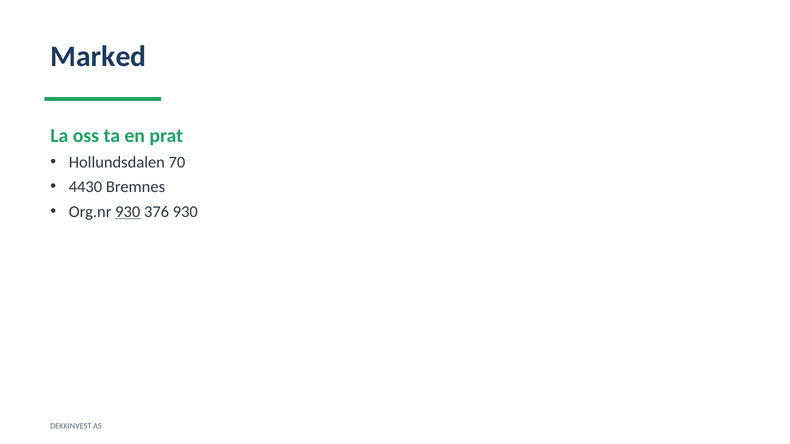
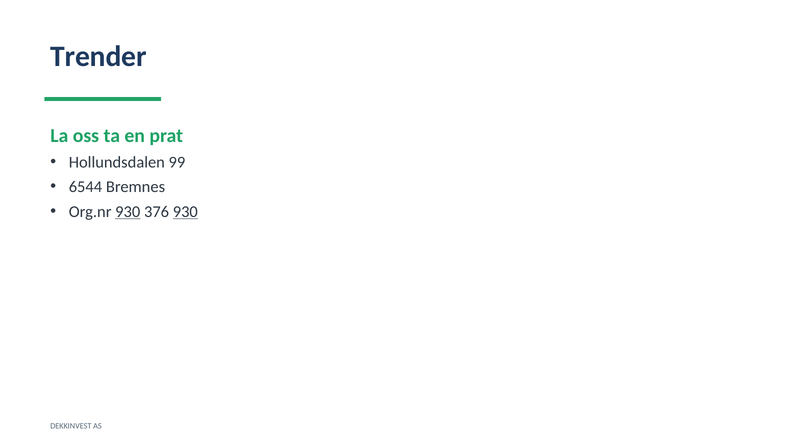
Marked: Marked -> Trender (98, 56)
70: 70 -> 99 (177, 162)
4430: 4430 -> 6544 (85, 187)
930 underline: none -> present (185, 212)
